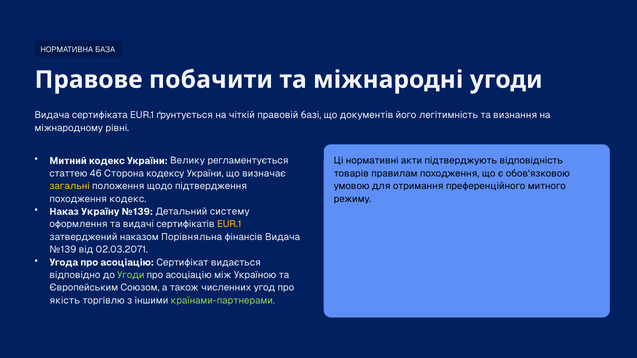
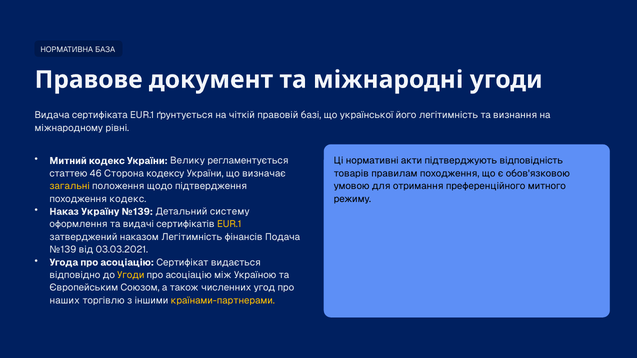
побачити: побачити -> документ (211, 80)
документів: документів -> української (367, 115)
наказом Порівняльна: Порівняльна -> Легітимність (192, 237)
фінансів Видача: Видача -> Подача (283, 237)
02.03.2071: 02.03.2071 -> 03.03.2021 (122, 250)
Угоди colour: light green -> yellow (131, 275)
якість: якість -> наших (65, 301)
країнами-партнерами colour: light green -> yellow (223, 301)
